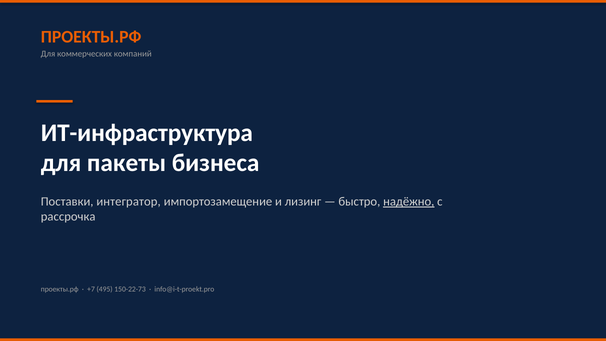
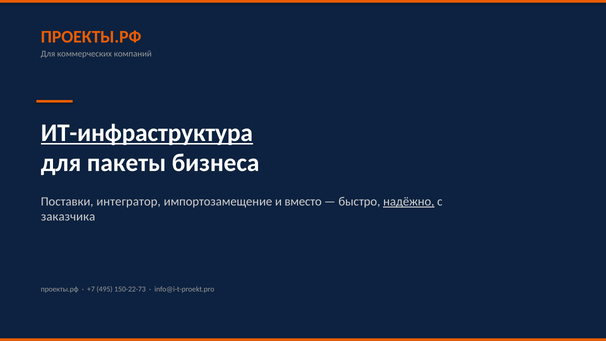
ИТ-инфраструктура underline: none -> present (147, 133)
лизинг: лизинг -> вместо (303, 202)
рассрочка: рассрочка -> заказчика (68, 217)
